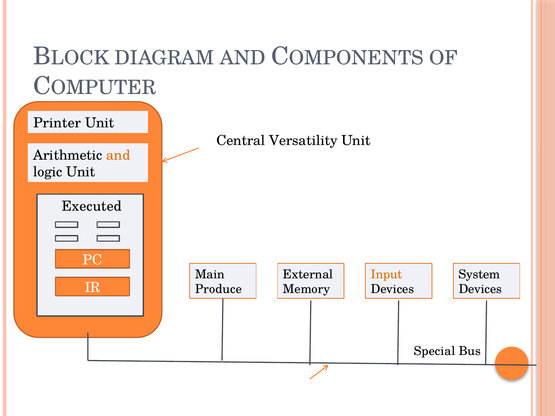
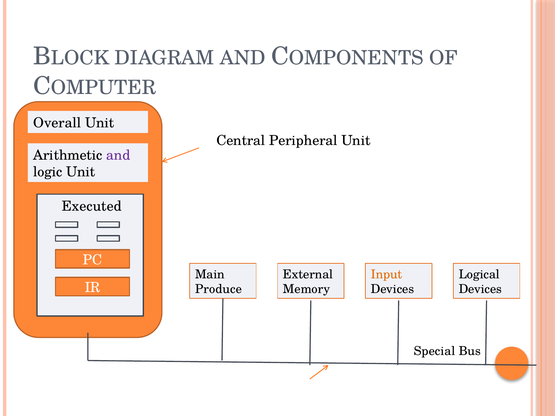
Printer: Printer -> Overall (57, 123)
Versatility: Versatility -> Peripheral (303, 141)
and colour: orange -> purple (118, 155)
System: System -> Logical (479, 275)
